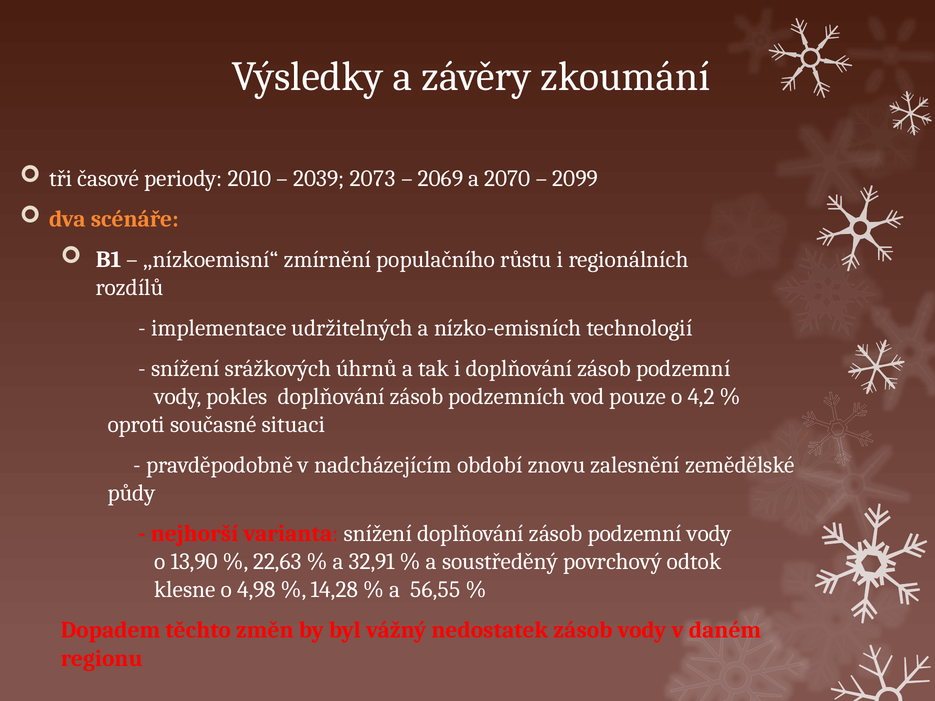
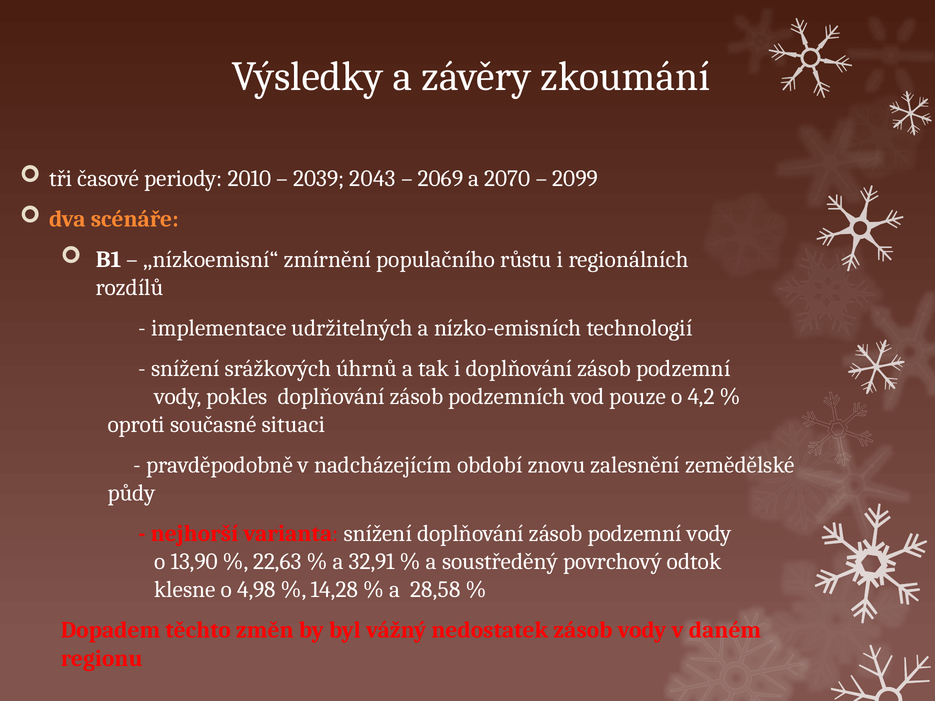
2073: 2073 -> 2043 (372, 178)
56,55: 56,55 -> 28,58 (435, 590)
